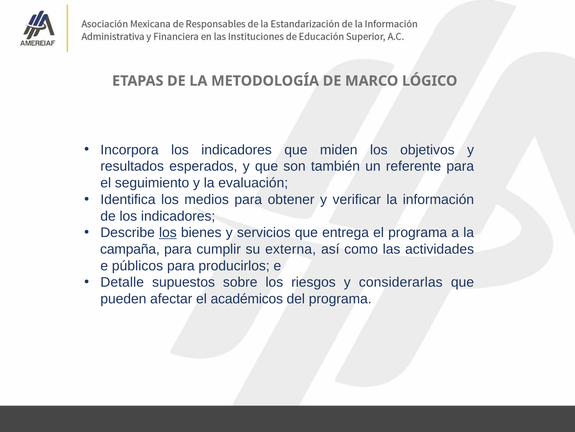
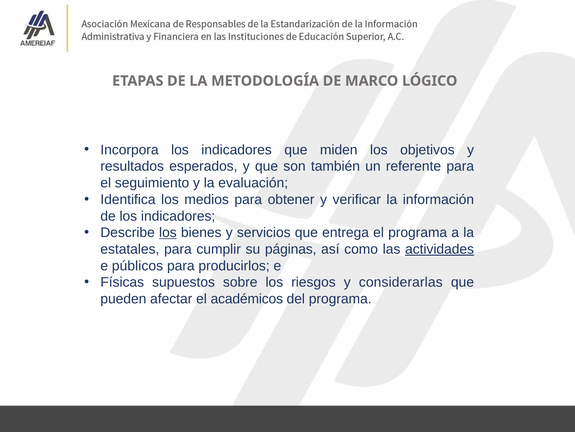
campaña: campaña -> estatales (130, 249)
externa: externa -> páginas (291, 249)
actividades underline: none -> present (440, 249)
Detalle: Detalle -> Físicas (122, 282)
